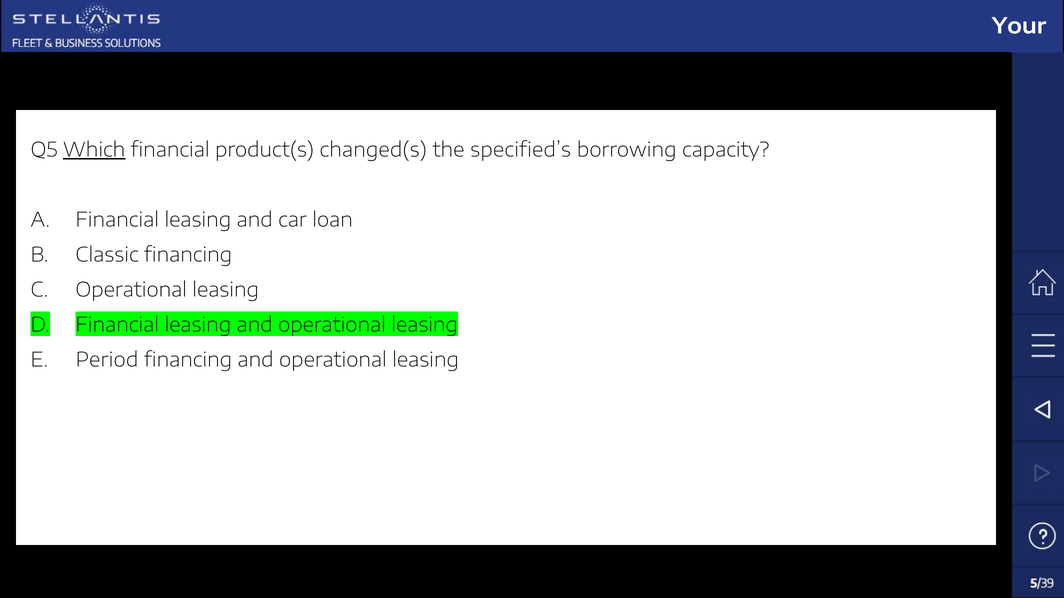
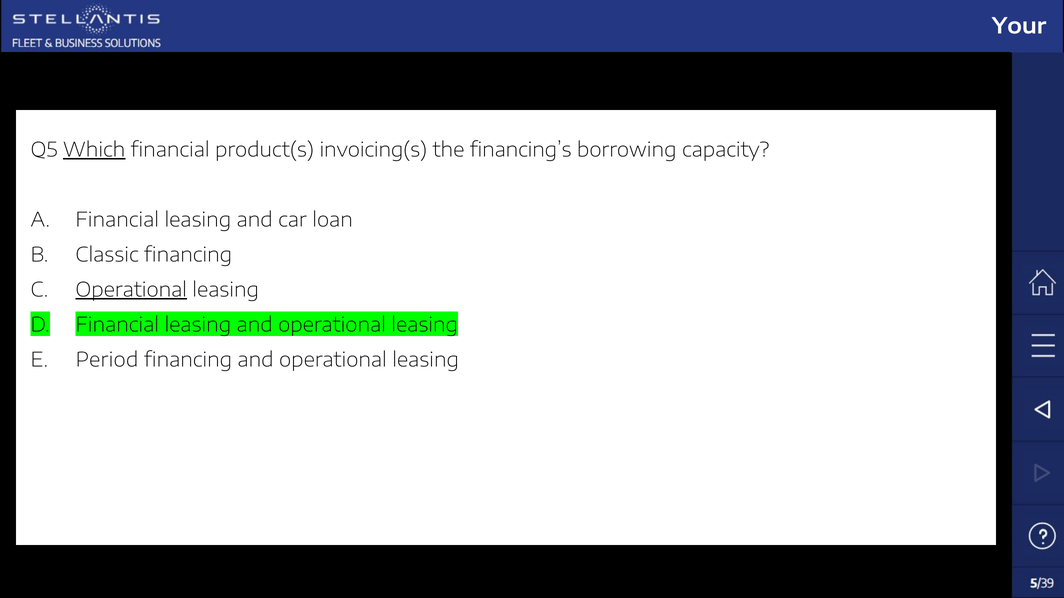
changed(s: changed(s -> invoicing(s (373, 150)
specified’s: specified’s -> financing’s (521, 150)
Operational underline: none -> present (131, 290)
